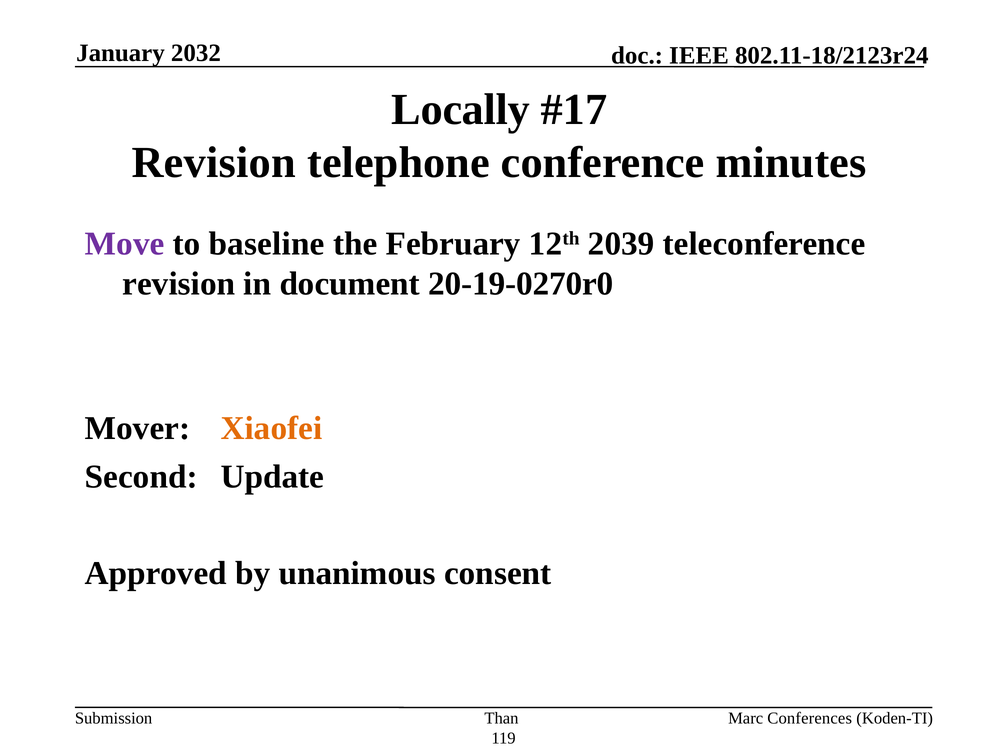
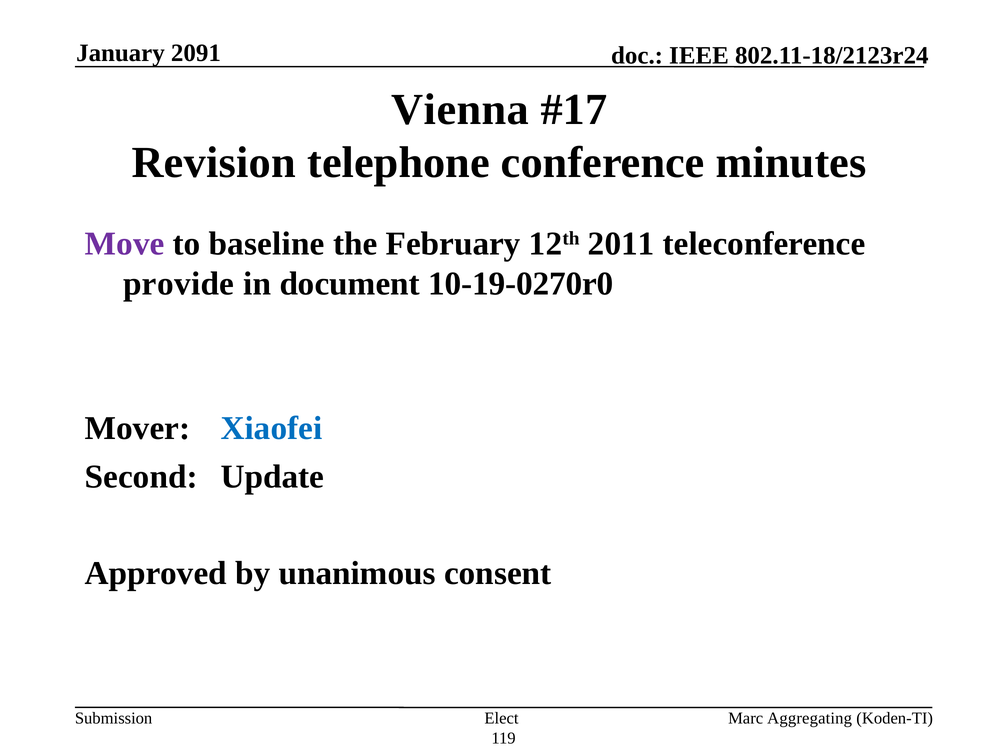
2032: 2032 -> 2091 (196, 53)
Locally: Locally -> Vienna (460, 110)
2039: 2039 -> 2011 (621, 244)
revision: revision -> provide (179, 284)
20-19-0270r0: 20-19-0270r0 -> 10-19-0270r0 (521, 284)
Xiaofei colour: orange -> blue (271, 429)
Than: Than -> Elect (501, 719)
Conferences: Conferences -> Aggregating (810, 719)
